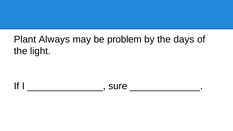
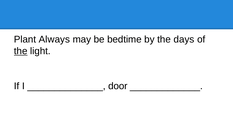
problem: problem -> bedtime (124, 39)
the underline: none -> present (21, 51)
sure: sure -> door (118, 86)
